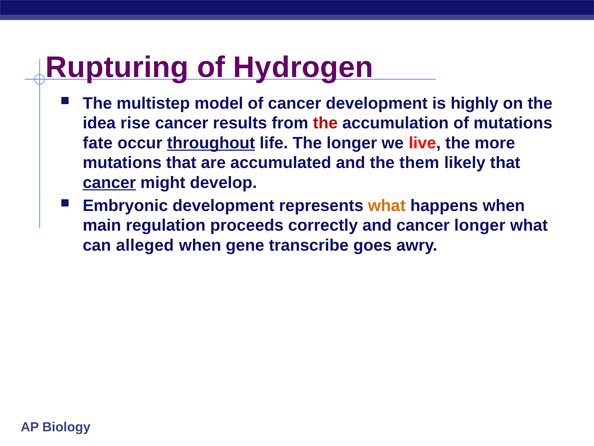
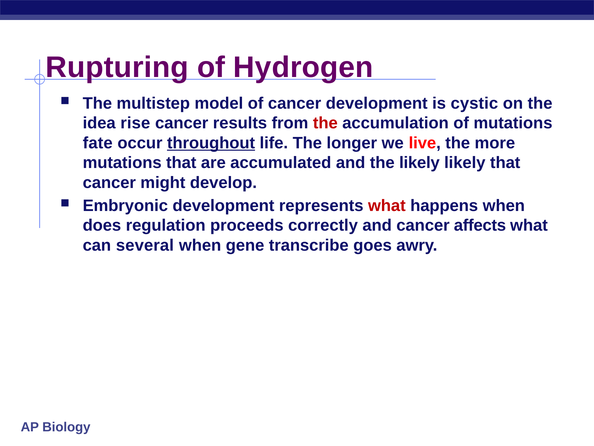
highly: highly -> cystic (474, 103)
the them: them -> likely (419, 163)
cancer underline: present -> none (109, 182)
what colour: orange -> red (387, 205)
main: main -> does (102, 225)
cancer longer: longer -> affects (480, 225)
alleged: alleged -> several (145, 245)
